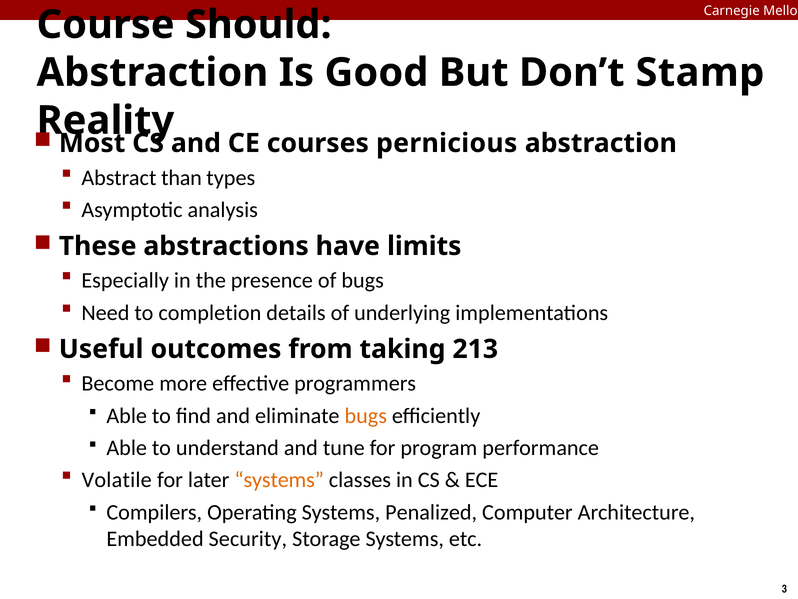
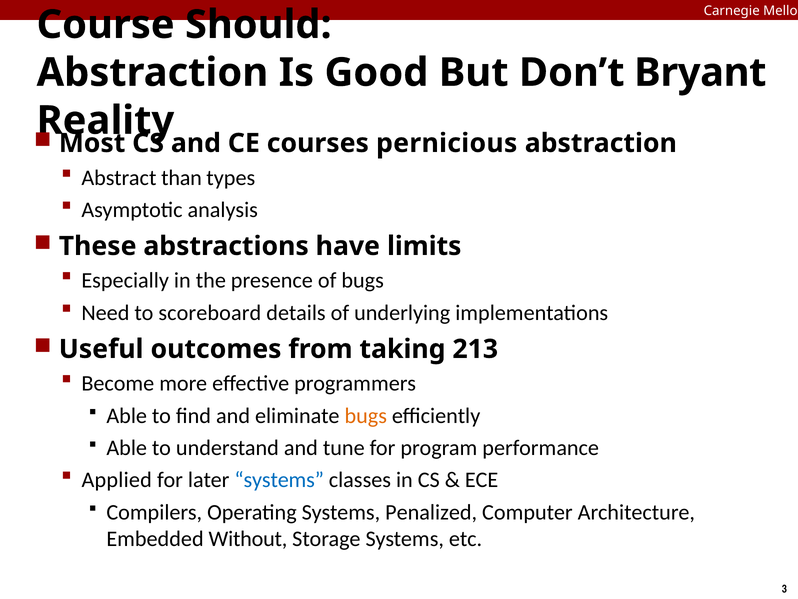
Stamp: Stamp -> Bryant (700, 73)
completion: completion -> scoreboard (210, 313)
Volatile: Volatile -> Applied (117, 480)
systems colour: orange -> blue (279, 480)
Security: Security -> Without (248, 538)
